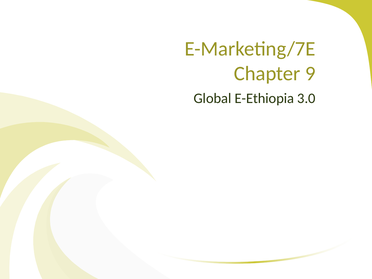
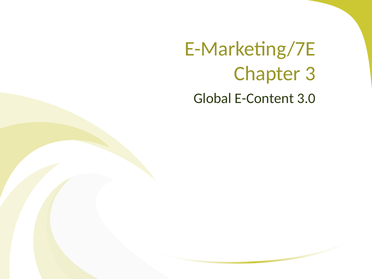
9: 9 -> 3 (310, 74)
E-Ethiopia: E-Ethiopia -> E-Content (264, 98)
